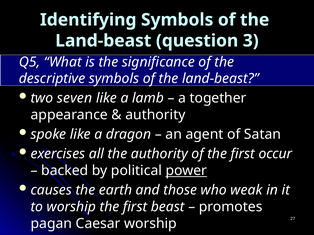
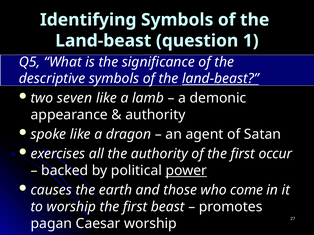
3: 3 -> 1 (251, 41)
land-beast underline: none -> present (220, 79)
together: together -> demonic (218, 98)
weak: weak -> come (247, 190)
